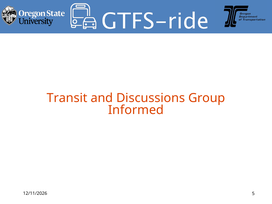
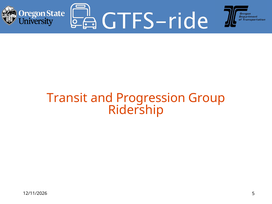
Discussions: Discussions -> Progression (151, 98)
Informed: Informed -> Ridership (136, 110)
